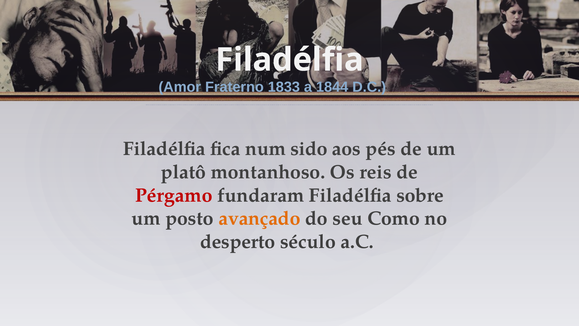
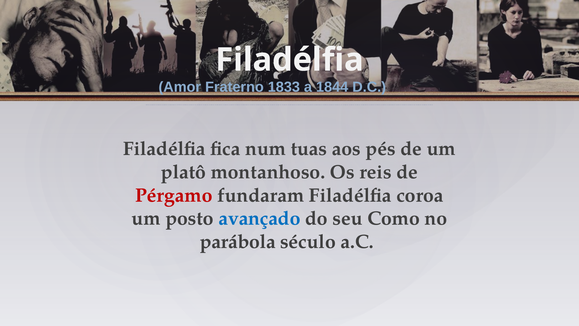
sido: sido -> tuas (309, 149)
sobre: sobre -> coroa (420, 195)
avançado colour: orange -> blue (259, 218)
desperto: desperto -> parábola (238, 241)
